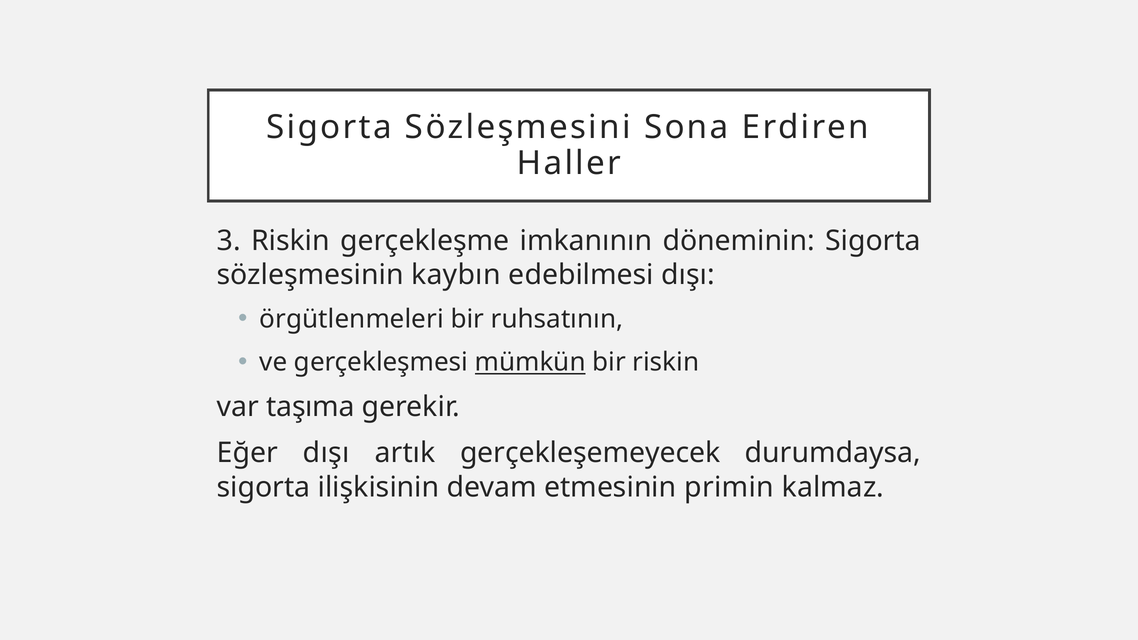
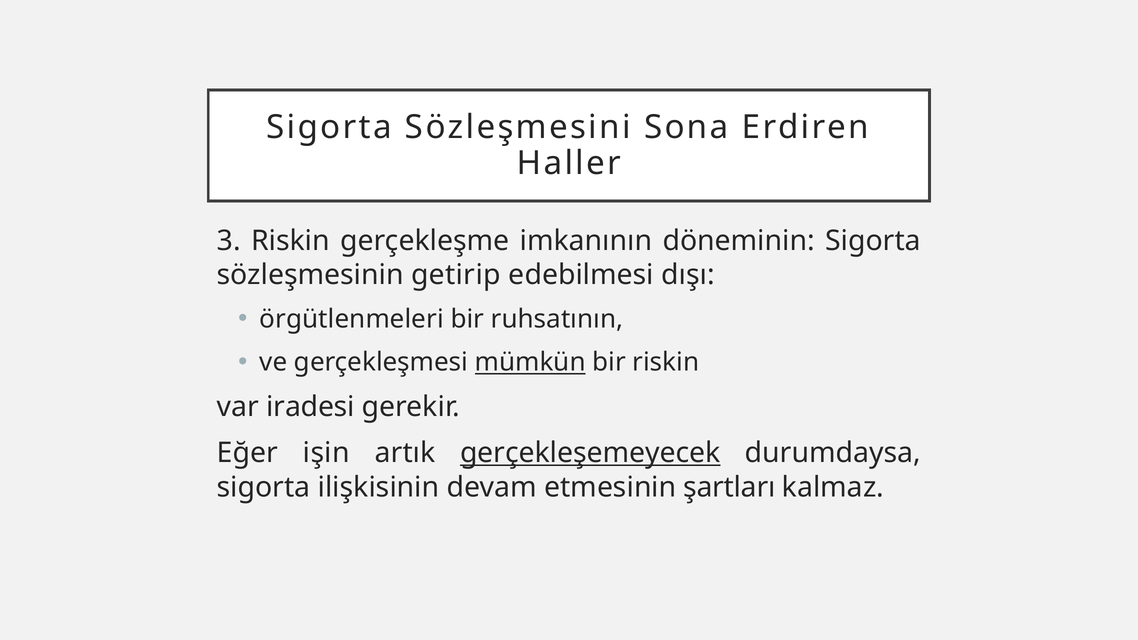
kaybın: kaybın -> getirip (456, 275)
taşıma: taşıma -> iradesi (310, 407)
Eğer dışı: dışı -> işin (326, 453)
gerçekleşemeyecek underline: none -> present (590, 453)
primin: primin -> şartları (729, 487)
